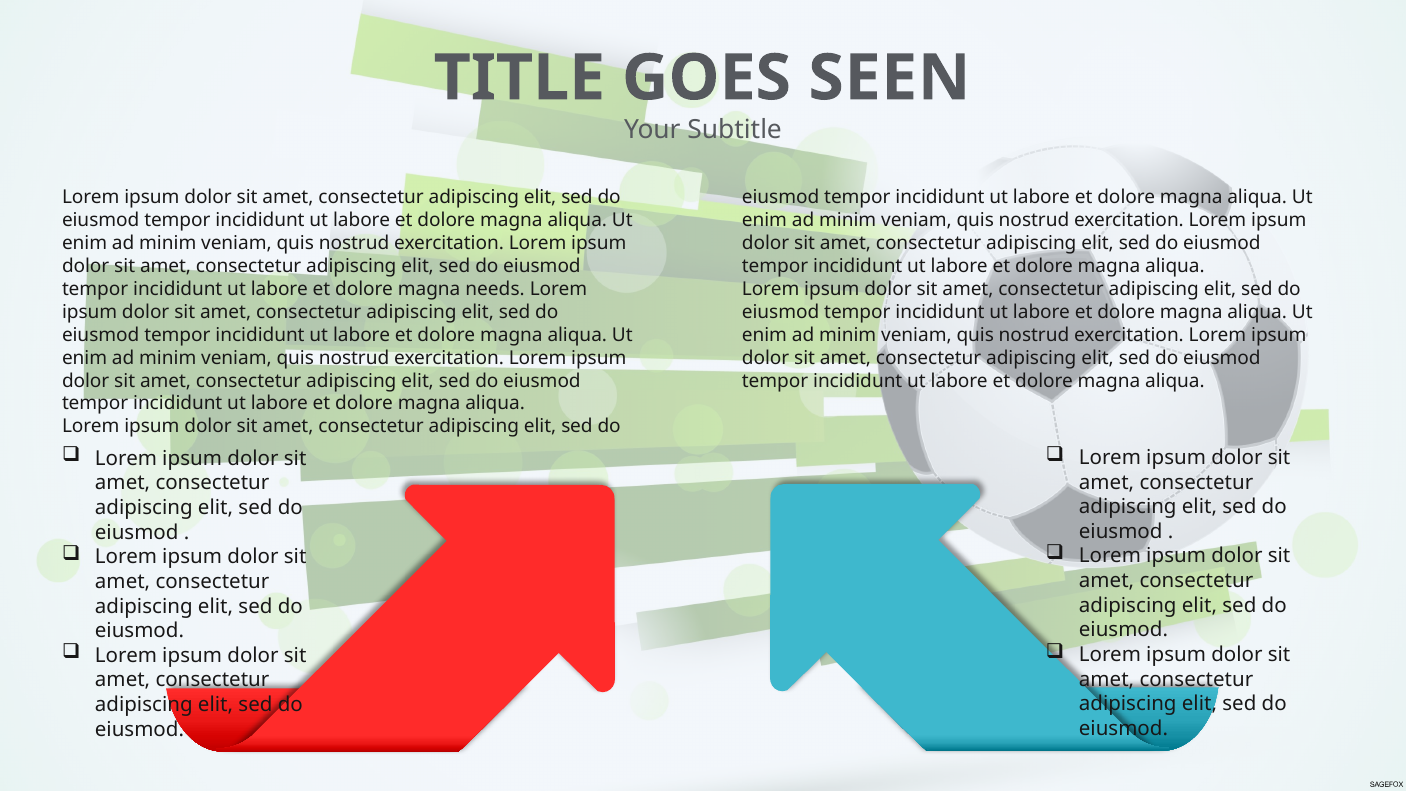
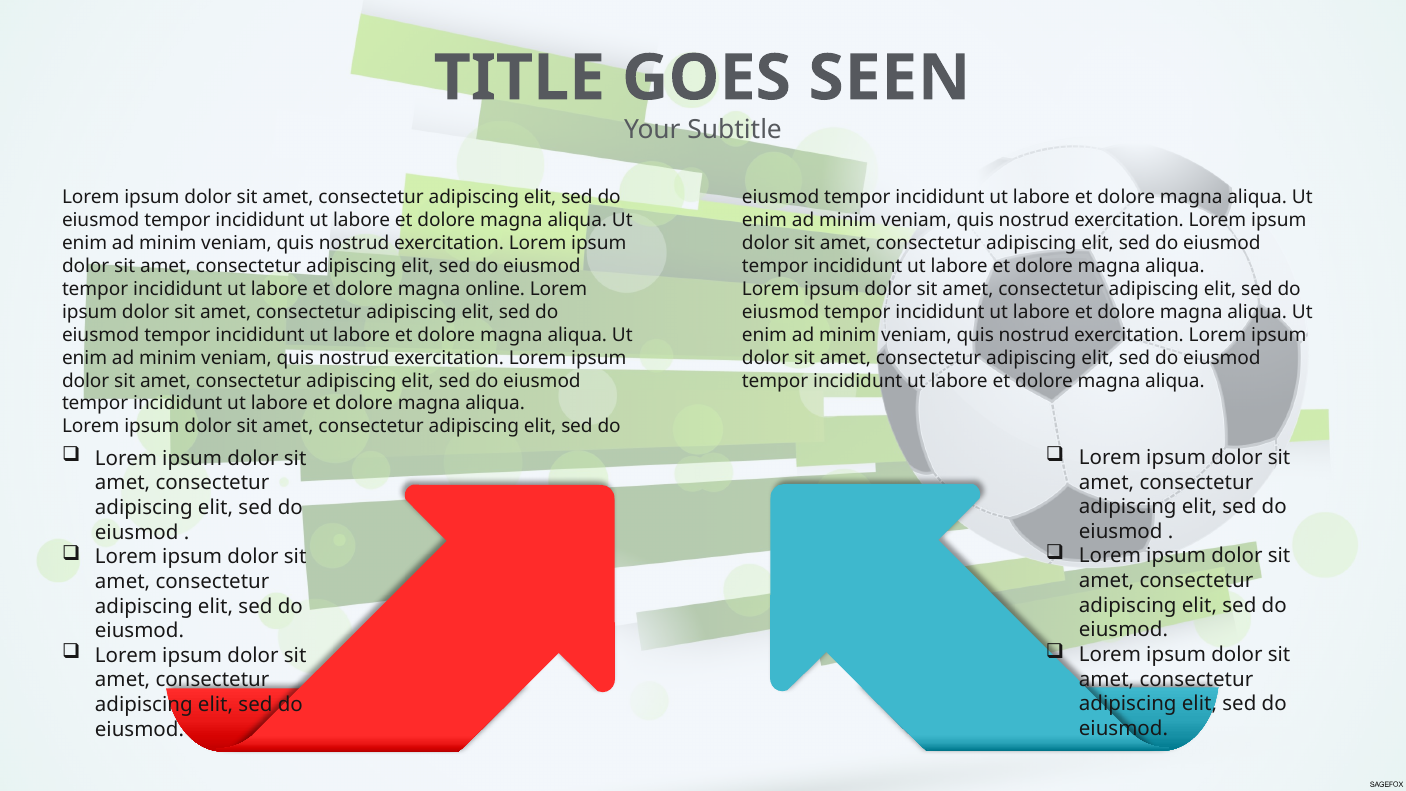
needs: needs -> online (495, 289)
